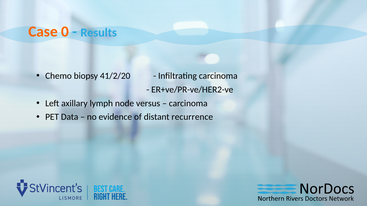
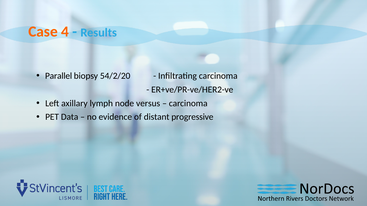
0: 0 -> 4 (65, 32)
Chemo: Chemo -> Parallel (59, 76)
41/2/20: 41/2/20 -> 54/2/20 (115, 76)
recurrence: recurrence -> progressive (192, 117)
